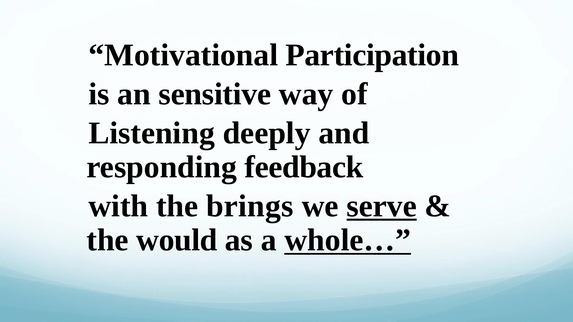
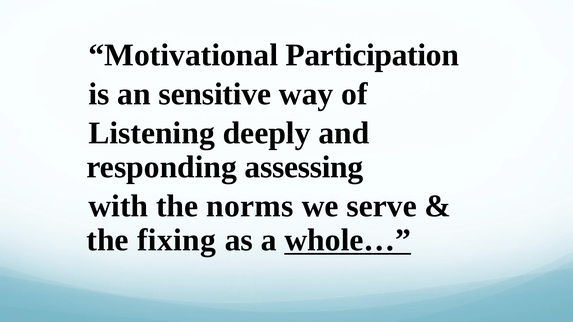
feedback: feedback -> assessing (304, 167)
brings: brings -> norms (250, 206)
serve underline: present -> none (382, 206)
would: would -> fixing (177, 240)
